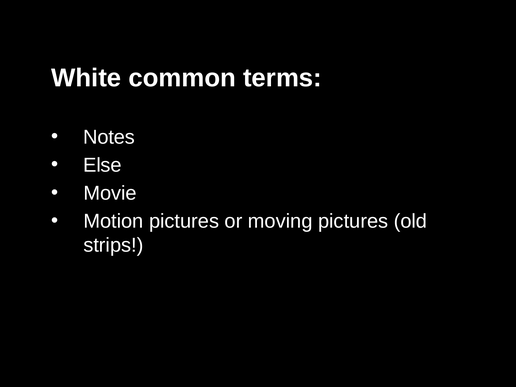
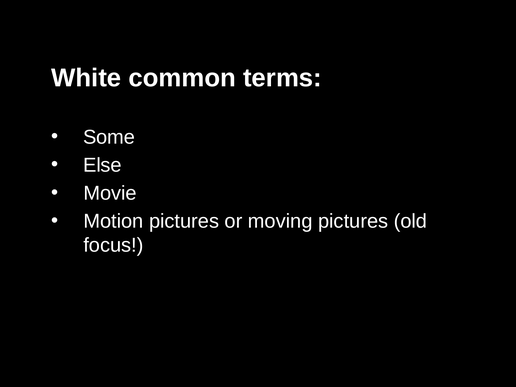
Notes: Notes -> Some (109, 137)
strips: strips -> focus (113, 245)
